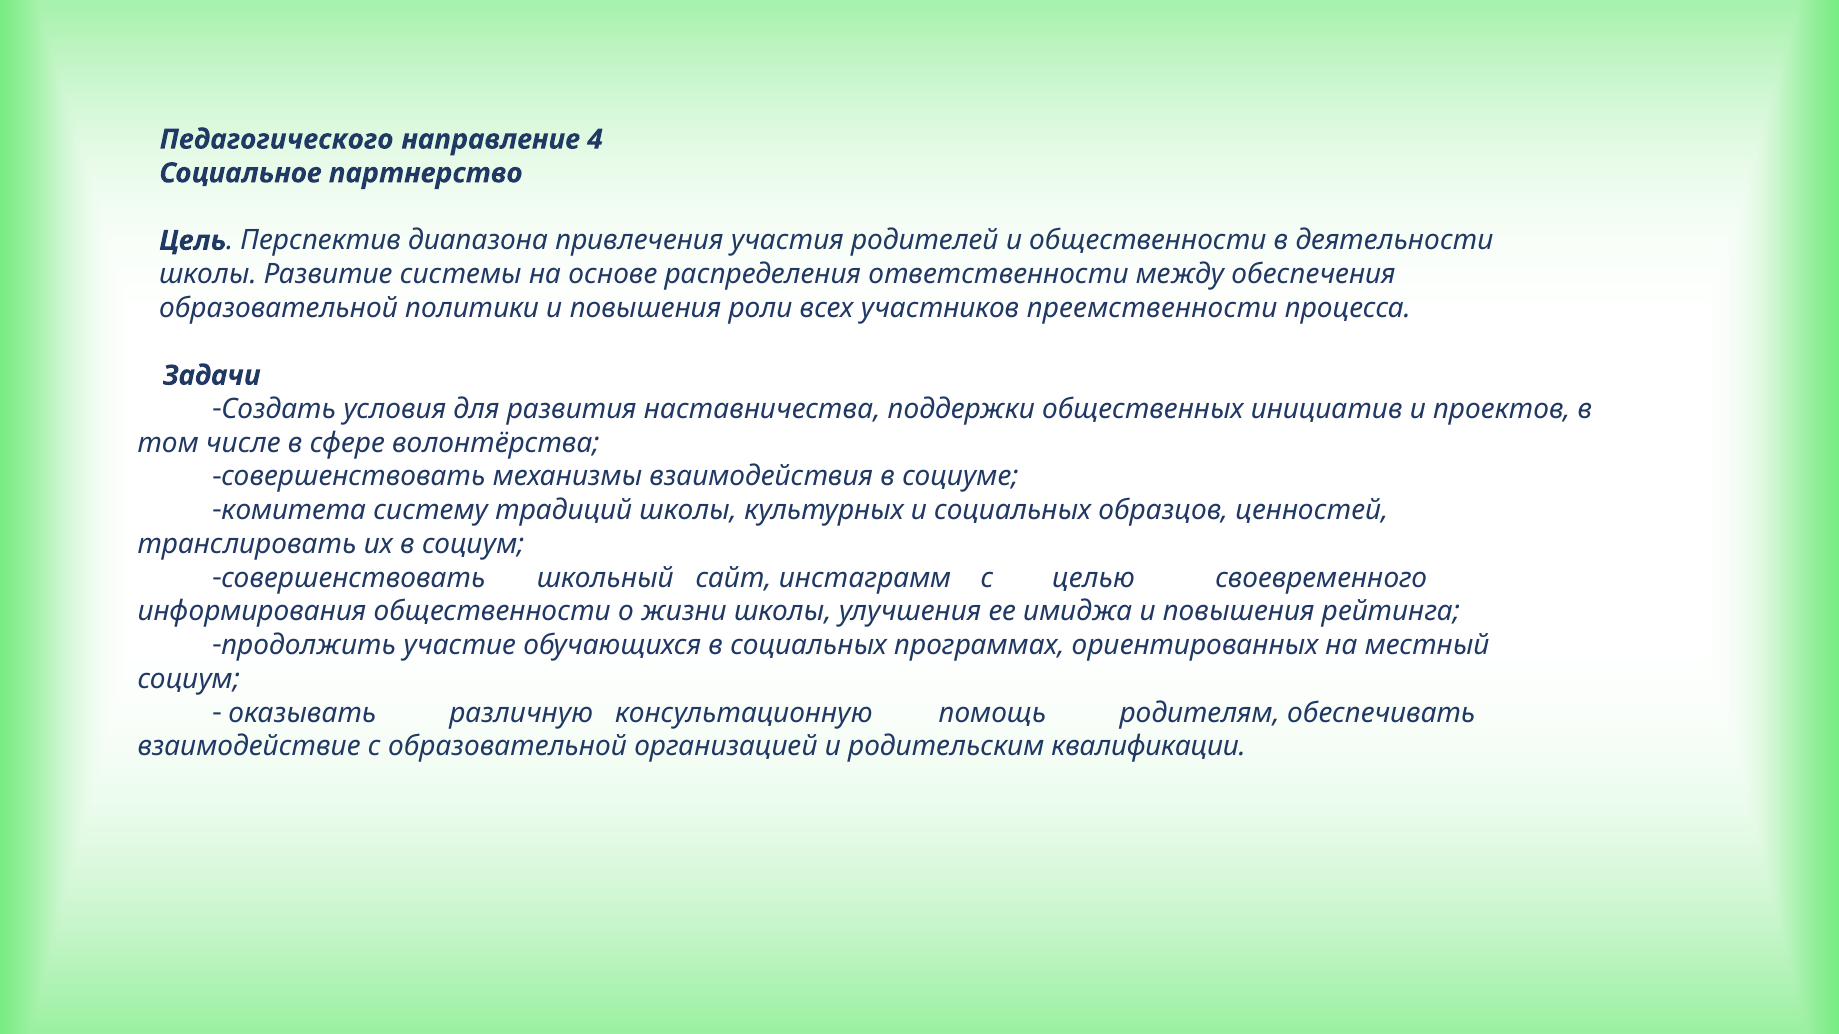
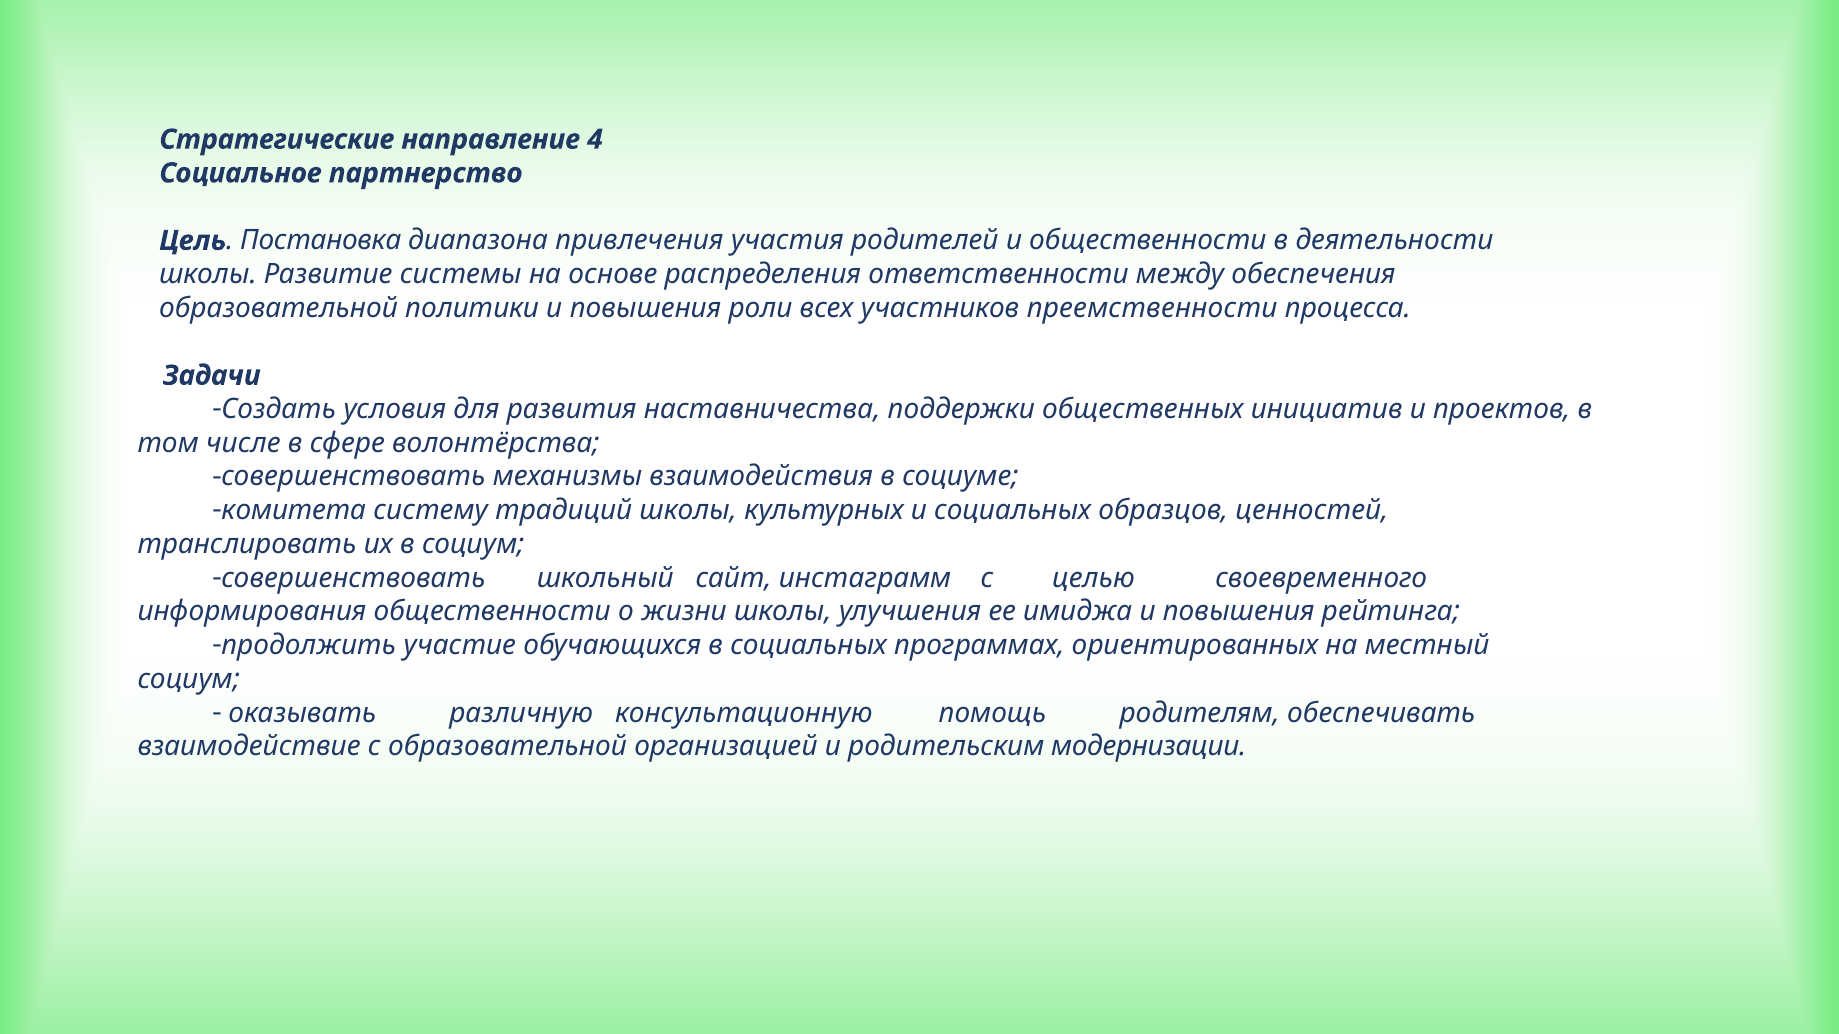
Педагогического: Педагогического -> Стратегические (277, 140)
Перспектив: Перспектив -> Постановка (321, 241)
квалификации: квалификации -> модернизации (1149, 747)
